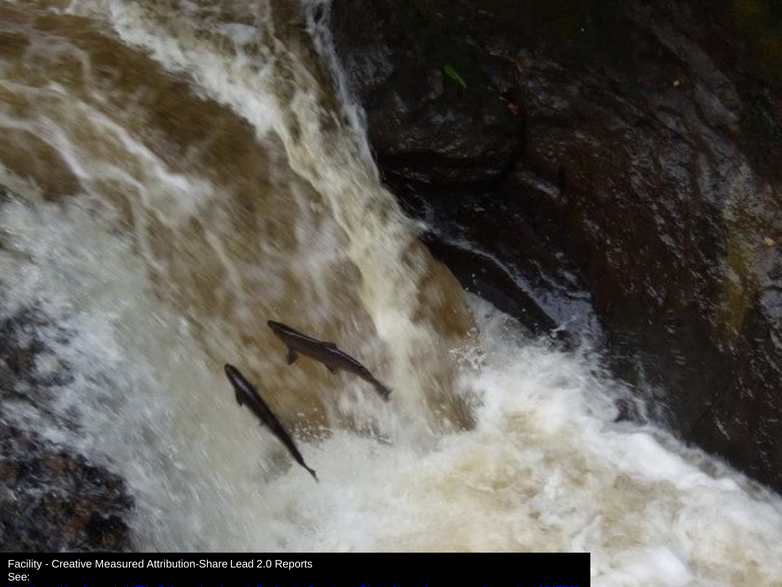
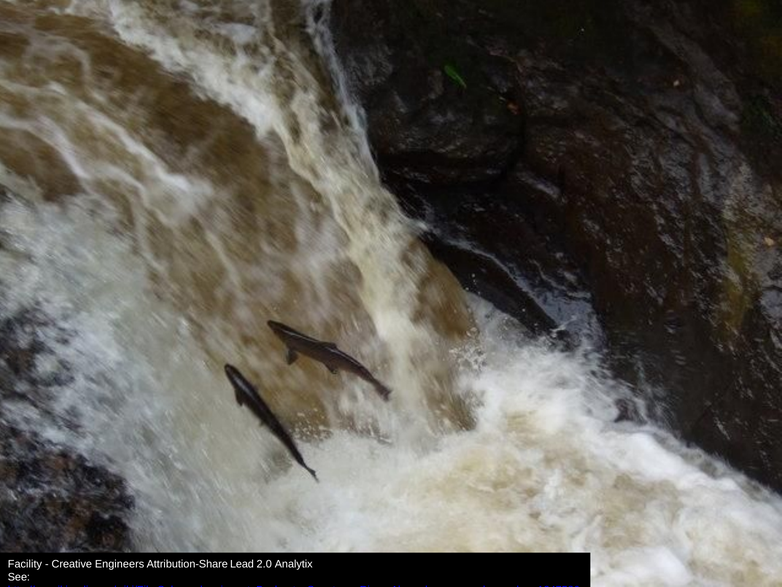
Measured: Measured -> Engineers (120, 563)
Reports: Reports -> Analytix (294, 563)
